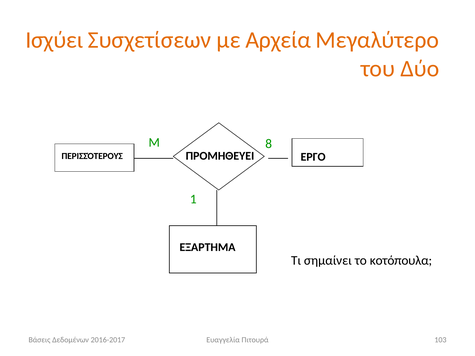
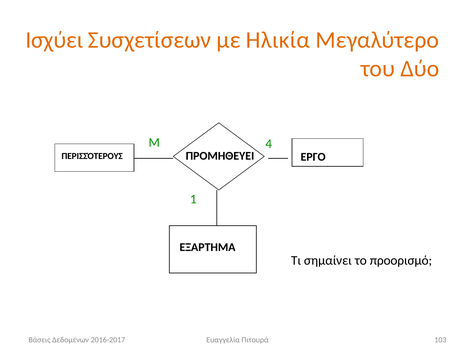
Αρχεία: Αρχεία -> Ηλικία (278, 40)
8: 8 -> 4 (269, 144)
κοτόπουλα: κοτόπουλα -> προορισμό (401, 261)
